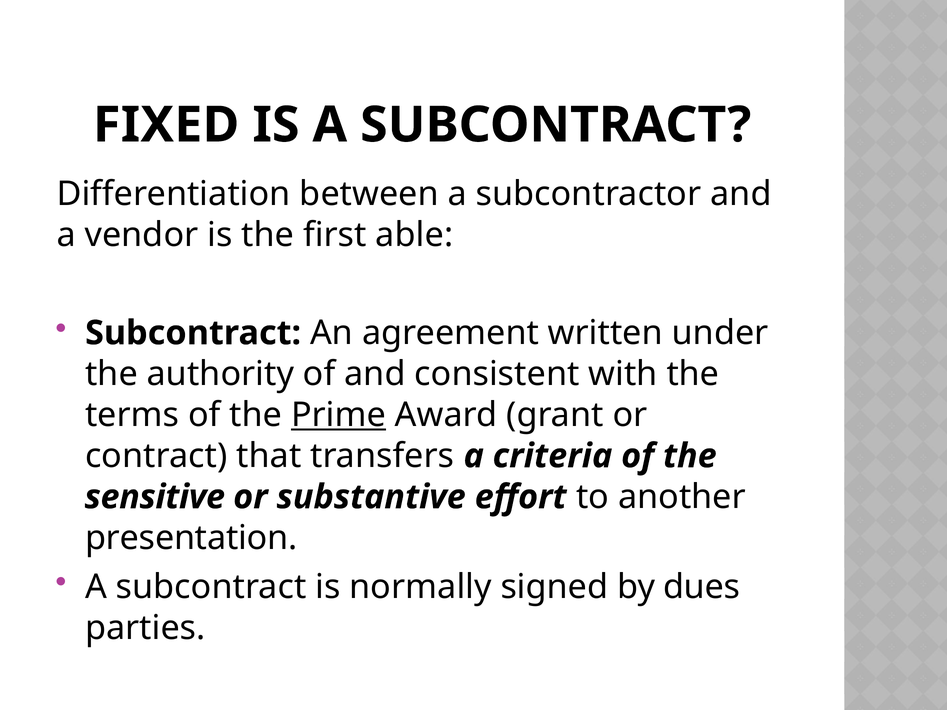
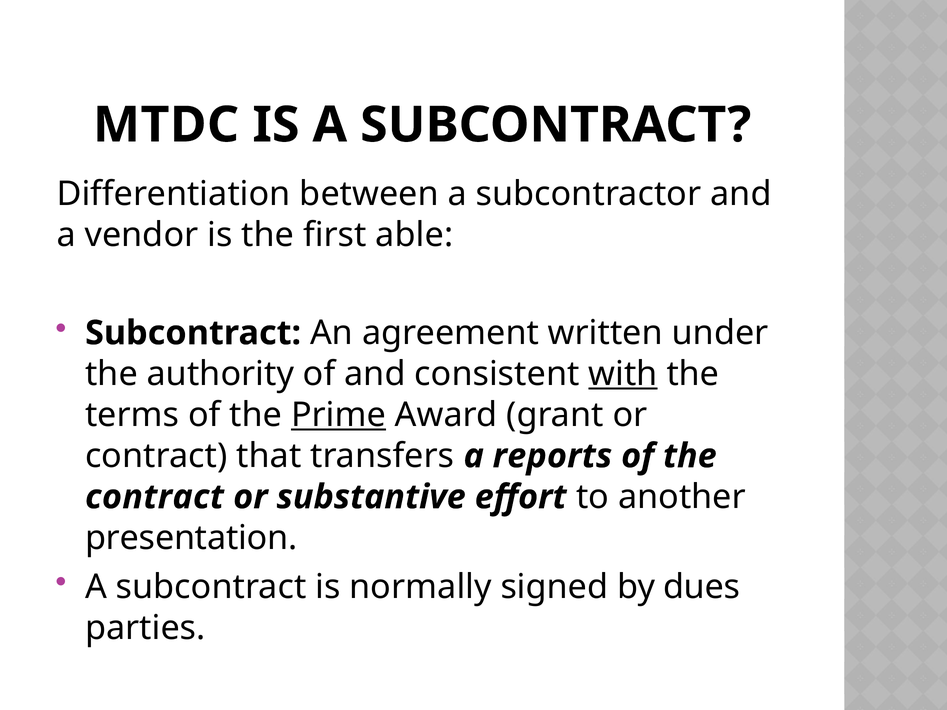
FIXED: FIXED -> MTDC (166, 125)
with underline: none -> present (623, 374)
criteria: criteria -> reports (552, 456)
sensitive: sensitive -> contract (155, 497)
